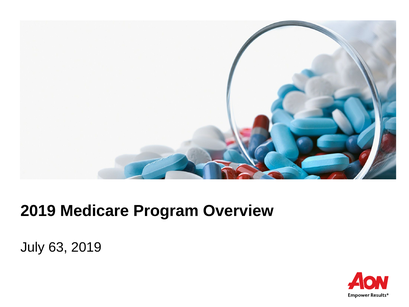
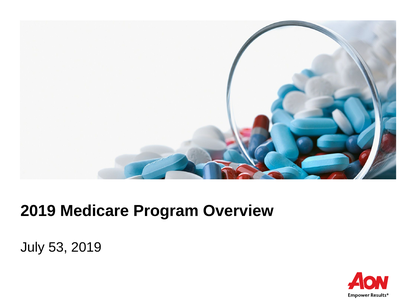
63: 63 -> 53 (58, 247)
